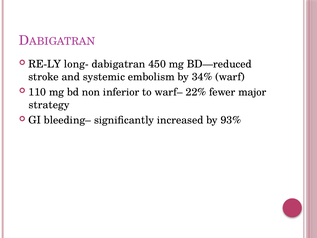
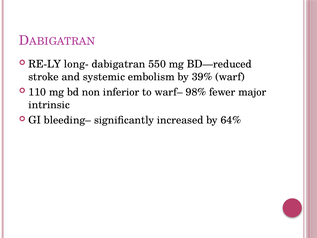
450: 450 -> 550 (157, 64)
34%: 34% -> 39% (202, 77)
22%: 22% -> 98% (196, 92)
strategy: strategy -> intrinsic (49, 105)
93%: 93% -> 64% (231, 120)
